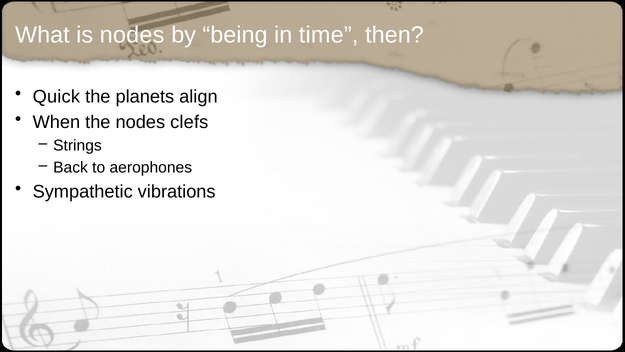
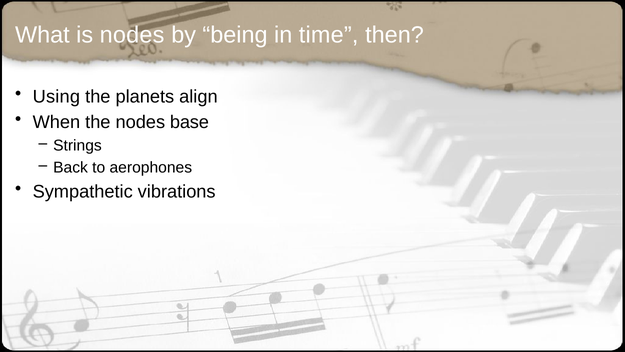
Quick: Quick -> Using (56, 97)
clefs: clefs -> base (189, 122)
